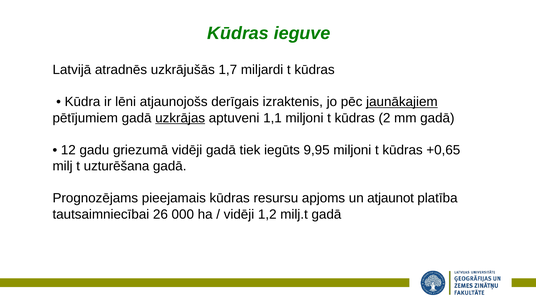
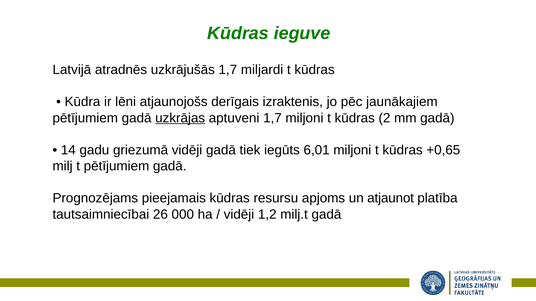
jaunākajiem underline: present -> none (402, 102)
aptuveni 1,1: 1,1 -> 1,7 (272, 118)
12: 12 -> 14 (68, 150)
9,95: 9,95 -> 6,01 (317, 150)
t uzturēšana: uzturēšana -> pētījumiem (116, 166)
